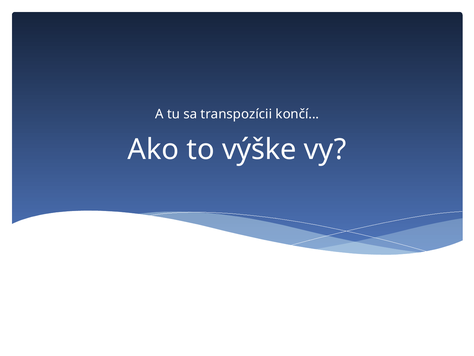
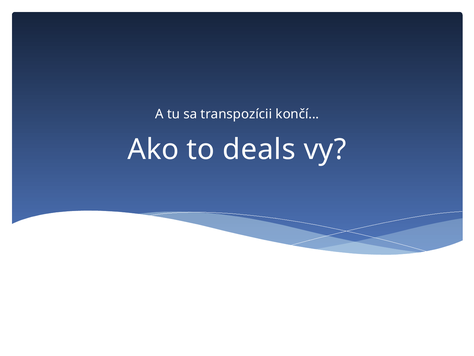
výške: výške -> deals (259, 149)
